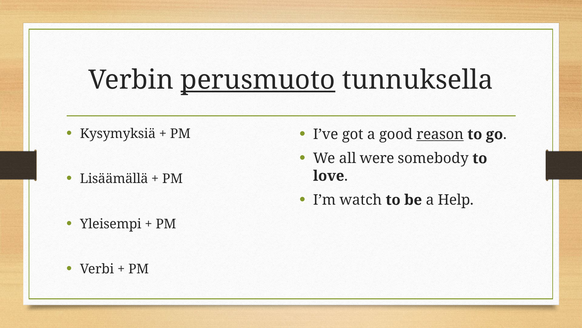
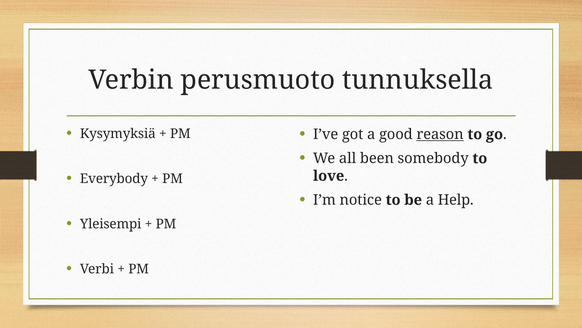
perusmuoto underline: present -> none (258, 80)
were: were -> been (377, 158)
Lisäämällä: Lisäämällä -> Everybody (114, 178)
watch: watch -> notice (361, 200)
